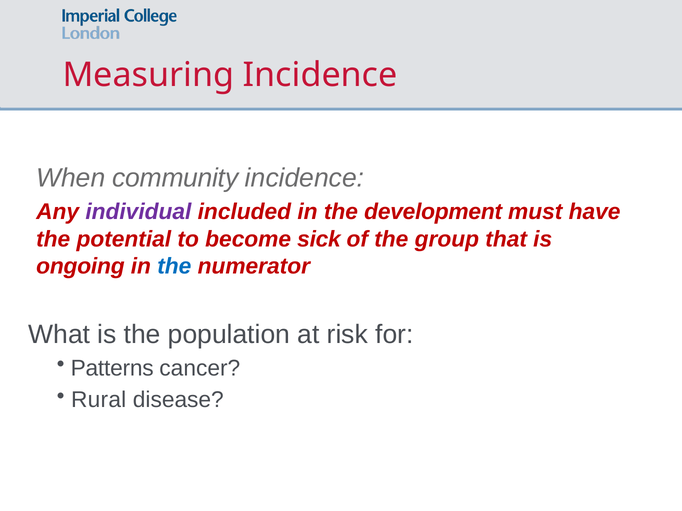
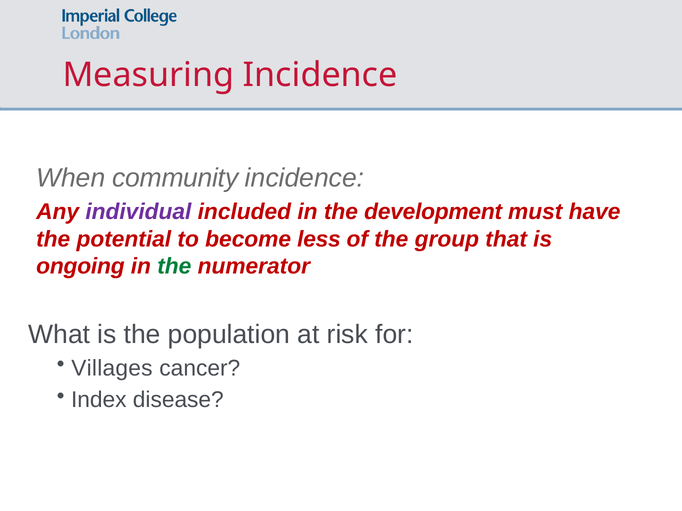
sick: sick -> less (319, 239)
the colour: blue -> green (174, 267)
Patterns: Patterns -> Villages (112, 368)
Rural: Rural -> Index (99, 400)
